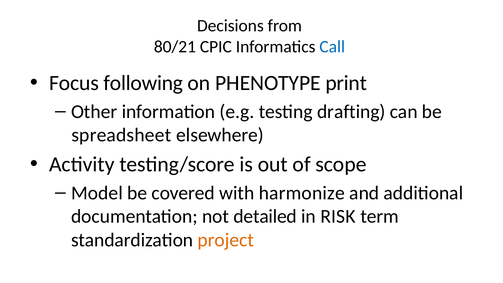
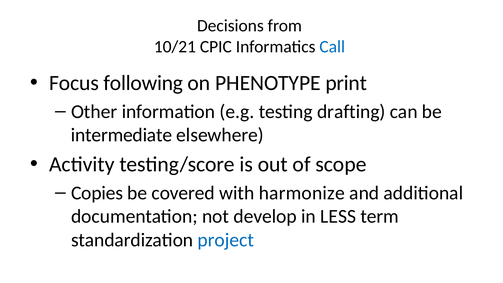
80/21: 80/21 -> 10/21 (175, 47)
spreadsheet: spreadsheet -> intermediate (122, 135)
Model: Model -> Copies (97, 193)
detailed: detailed -> develop (265, 216)
RISK: RISK -> LESS (338, 216)
project colour: orange -> blue (226, 240)
